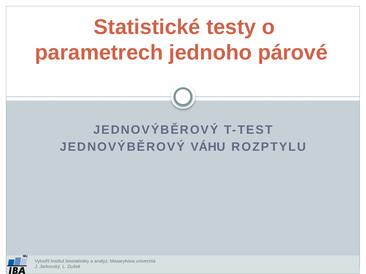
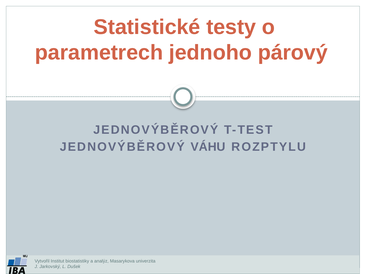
párové: párové -> párový (293, 53)
